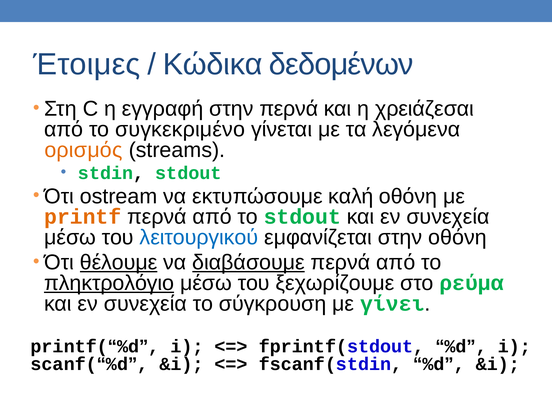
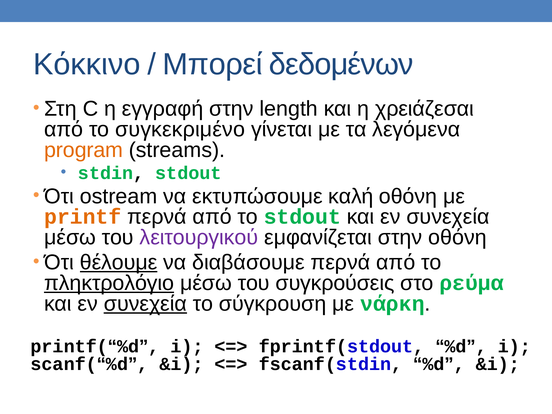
Έτοιμες: Έτοιμες -> Κόκκινο (87, 64)
Κώδικα: Κώδικα -> Μπορεί (213, 64)
στην περνά: περνά -> length (289, 109)
ορισμός: ορισμός -> program (84, 150)
λειτουργικού colour: blue -> purple (199, 238)
διαβάσουμε underline: present -> none (249, 262)
ξεχωρίζουμε: ξεχωρίζουμε -> συγκρούσεις (335, 283)
συνεχεία underline: none -> present (145, 304)
γίνει: γίνει -> νάρκη (392, 304)
